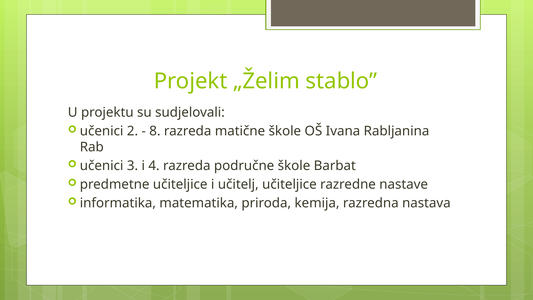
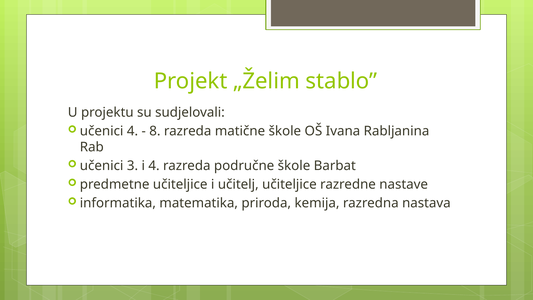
učenici 2: 2 -> 4 (132, 131)
